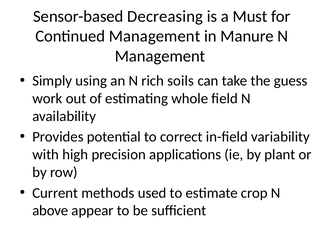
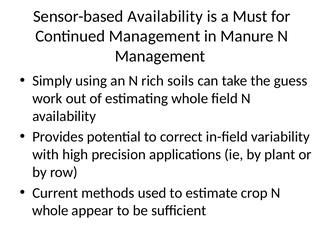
Sensor-based Decreasing: Decreasing -> Availability (165, 16)
above: above -> whole (50, 211)
